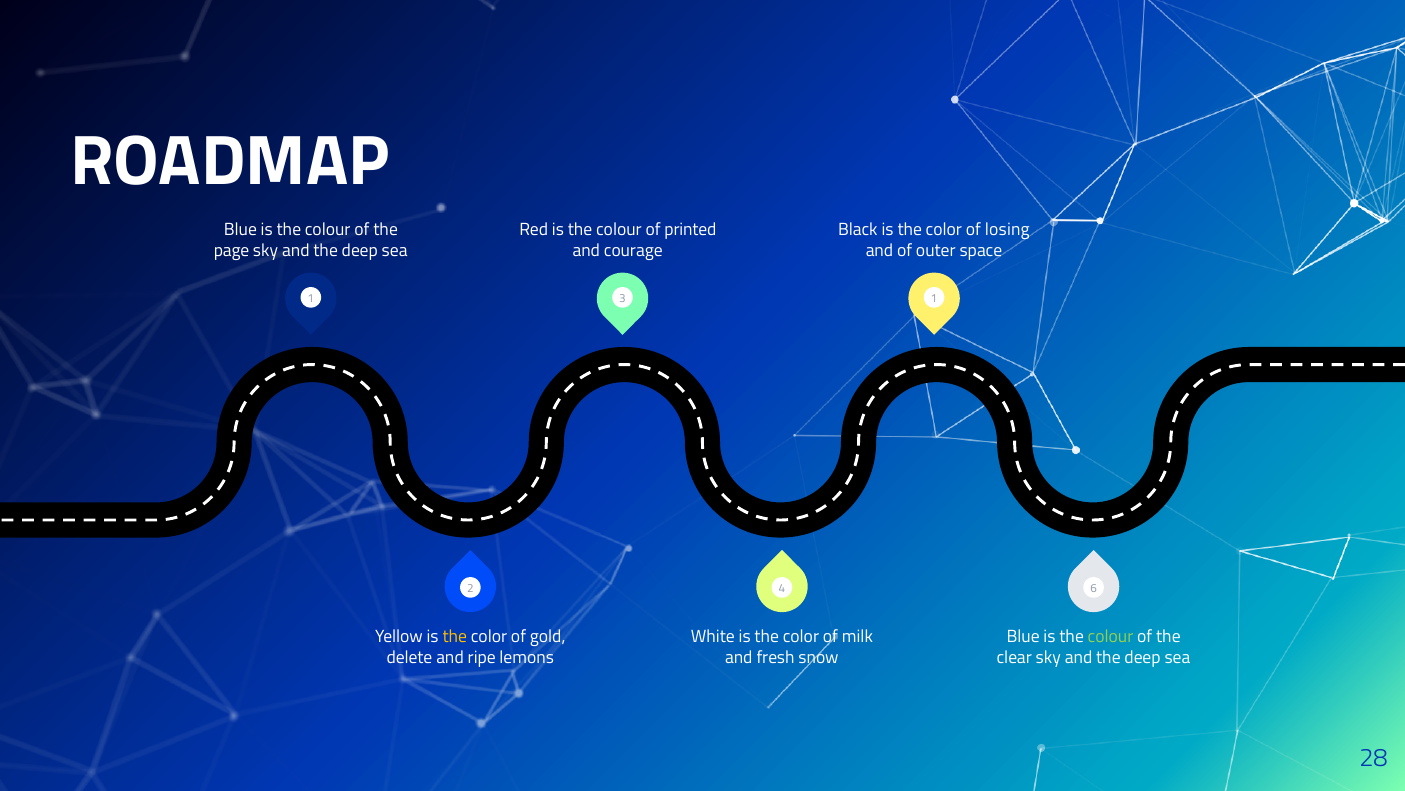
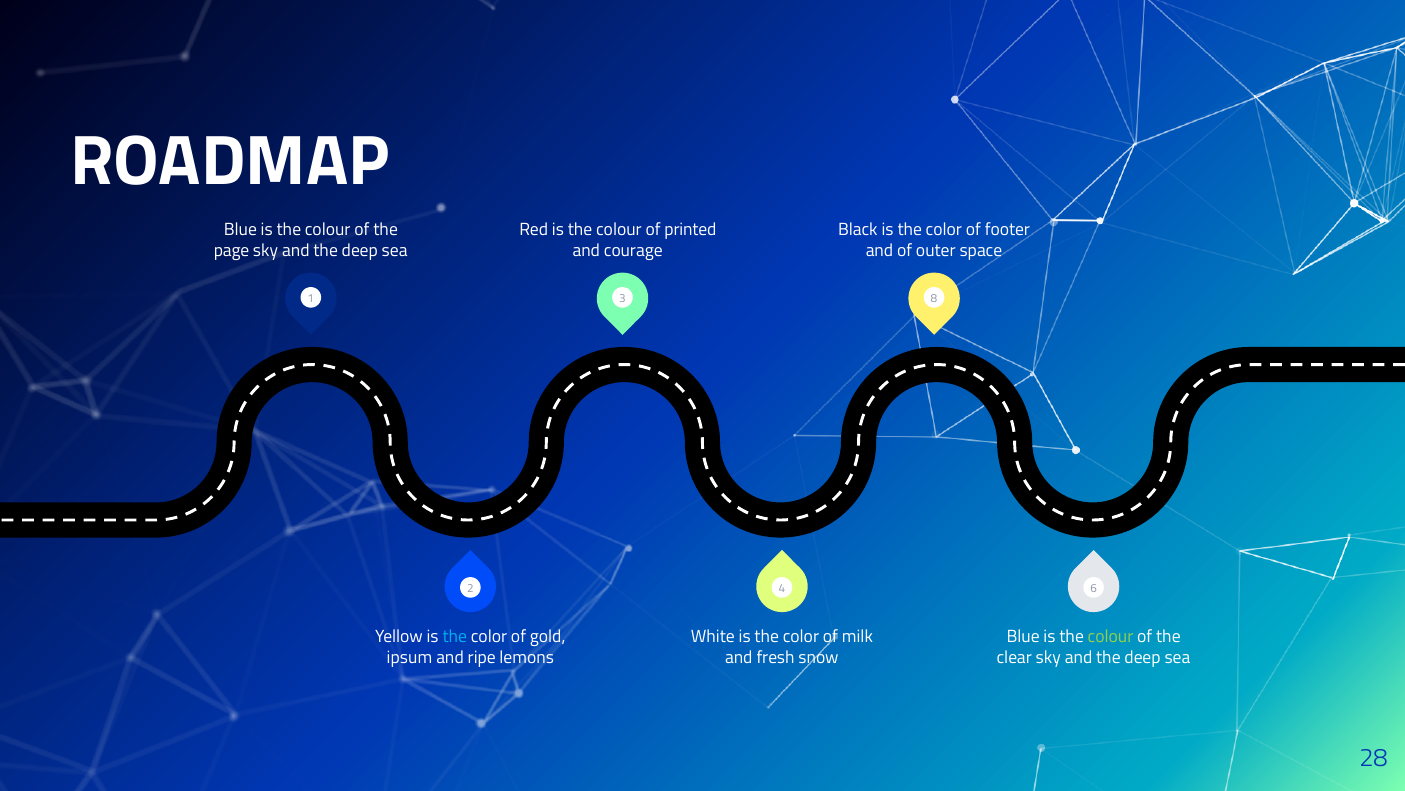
losing: losing -> footer (1007, 229)
3 1: 1 -> 8 (934, 298)
the colour: yellow -> light blue (455, 636)
delete: delete -> ipsum (409, 657)
